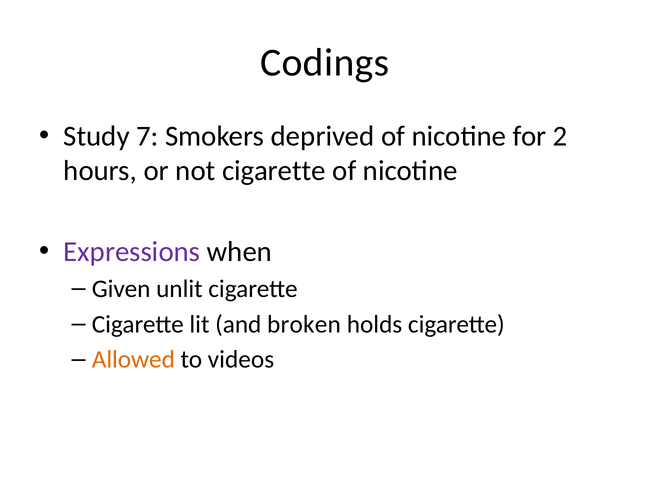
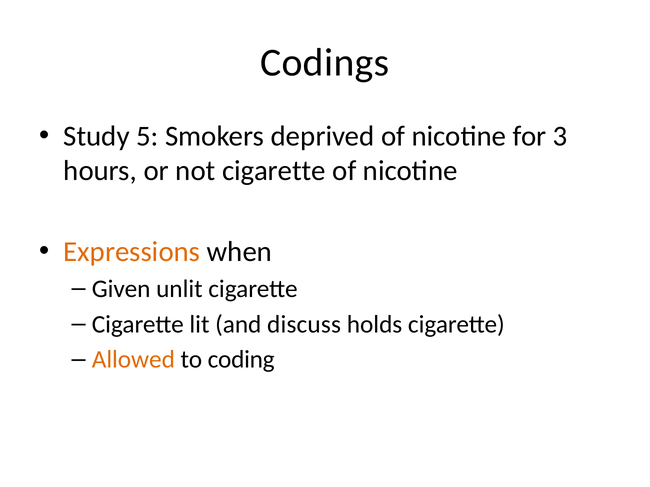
7: 7 -> 5 (147, 136)
2: 2 -> 3 (560, 136)
Expressions colour: purple -> orange (132, 252)
broken: broken -> discuss (304, 325)
videos: videos -> coding (241, 360)
